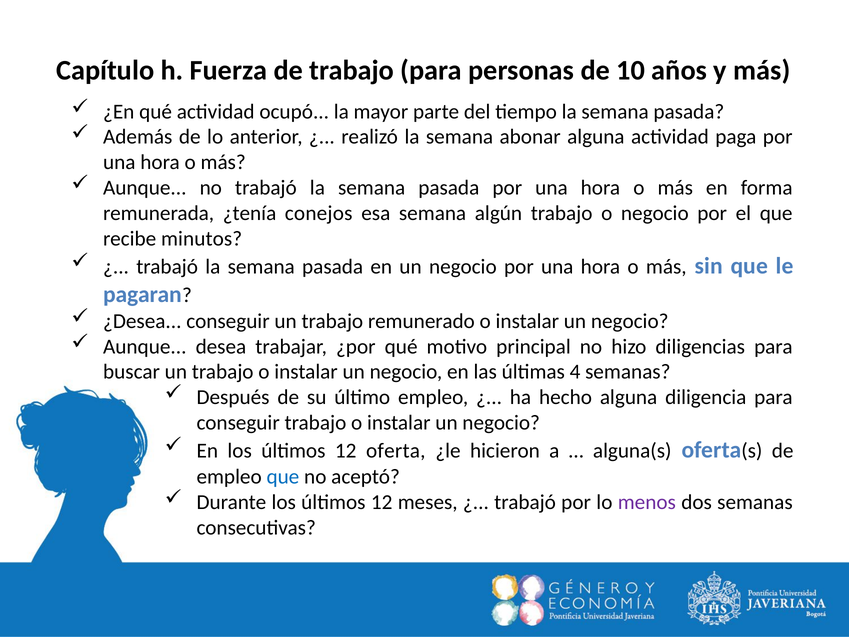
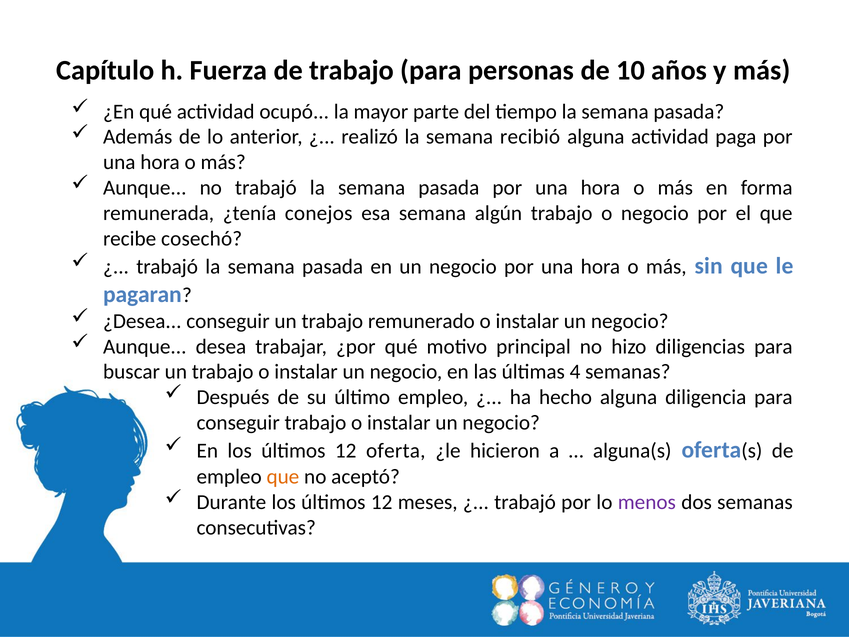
abonar: abonar -> recibió (530, 137)
minutos: minutos -> cosechó (202, 239)
que colour: blue -> orange (283, 477)
